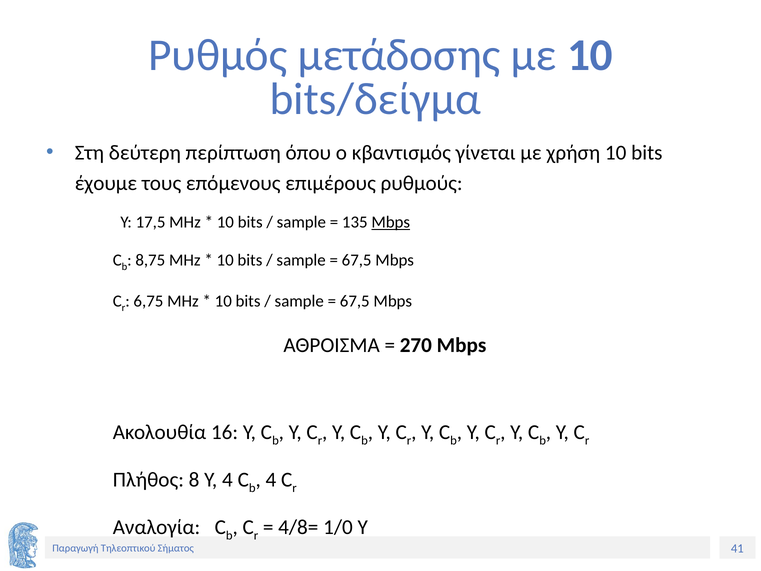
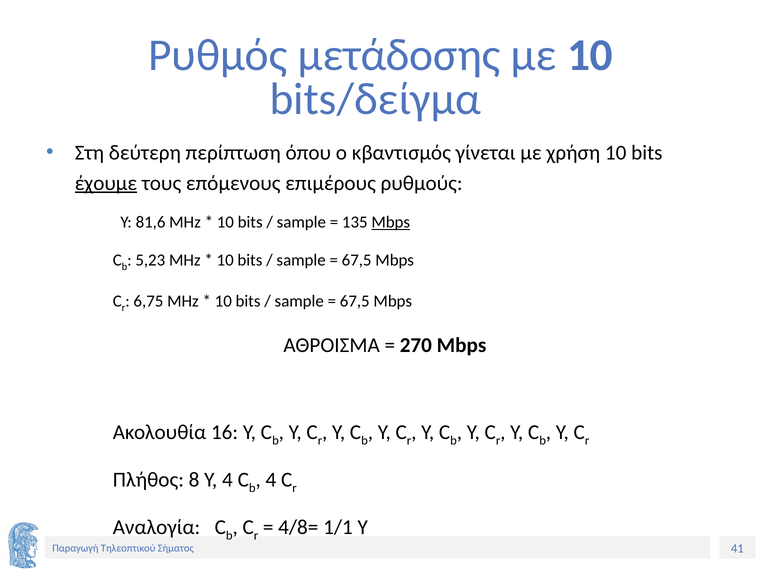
έχουμε underline: none -> present (106, 183)
17,5: 17,5 -> 81,6 (151, 222)
8,75: 8,75 -> 5,23 (150, 260)
1/0: 1/0 -> 1/1 (338, 527)
